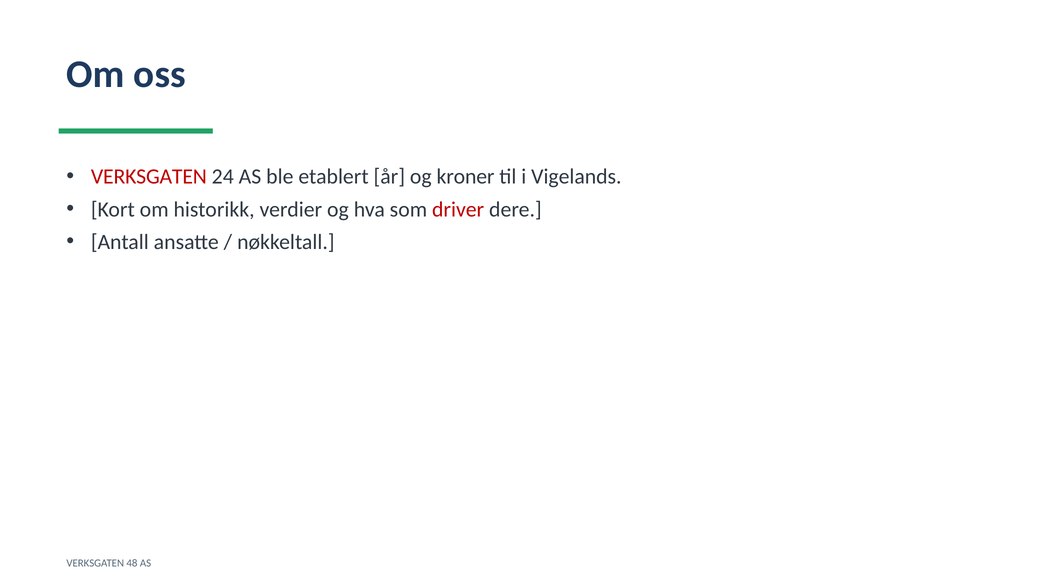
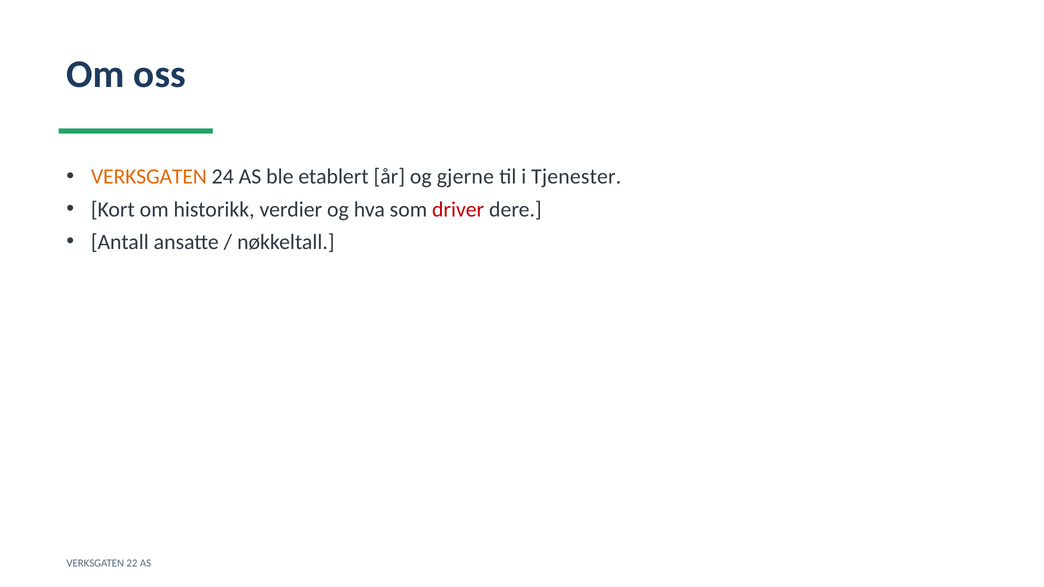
VERKSGATEN colour: red -> orange (149, 177)
kroner: kroner -> gjerne (465, 177)
Vigelands: Vigelands -> Tjenester (576, 177)
48: 48 -> 22 (132, 563)
